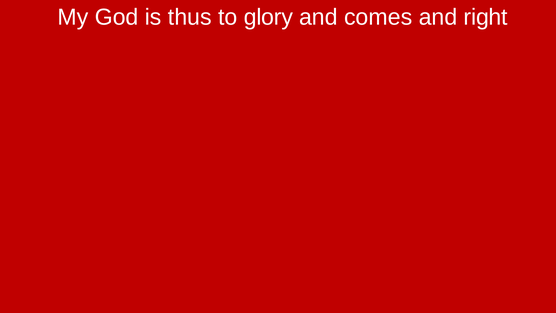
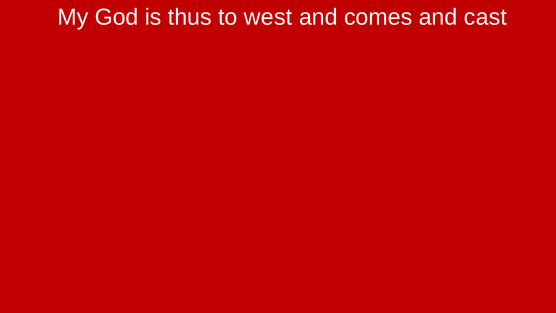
glory: glory -> west (268, 17)
right: right -> cast (485, 17)
